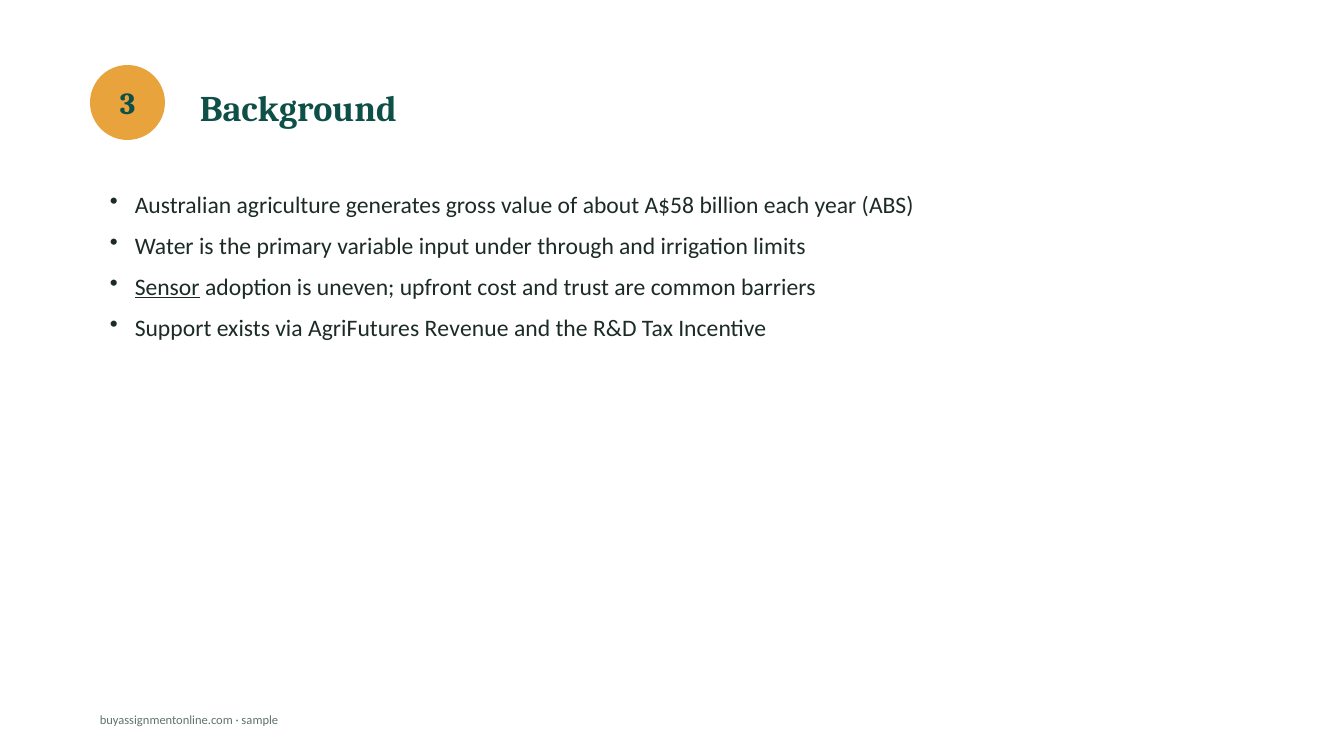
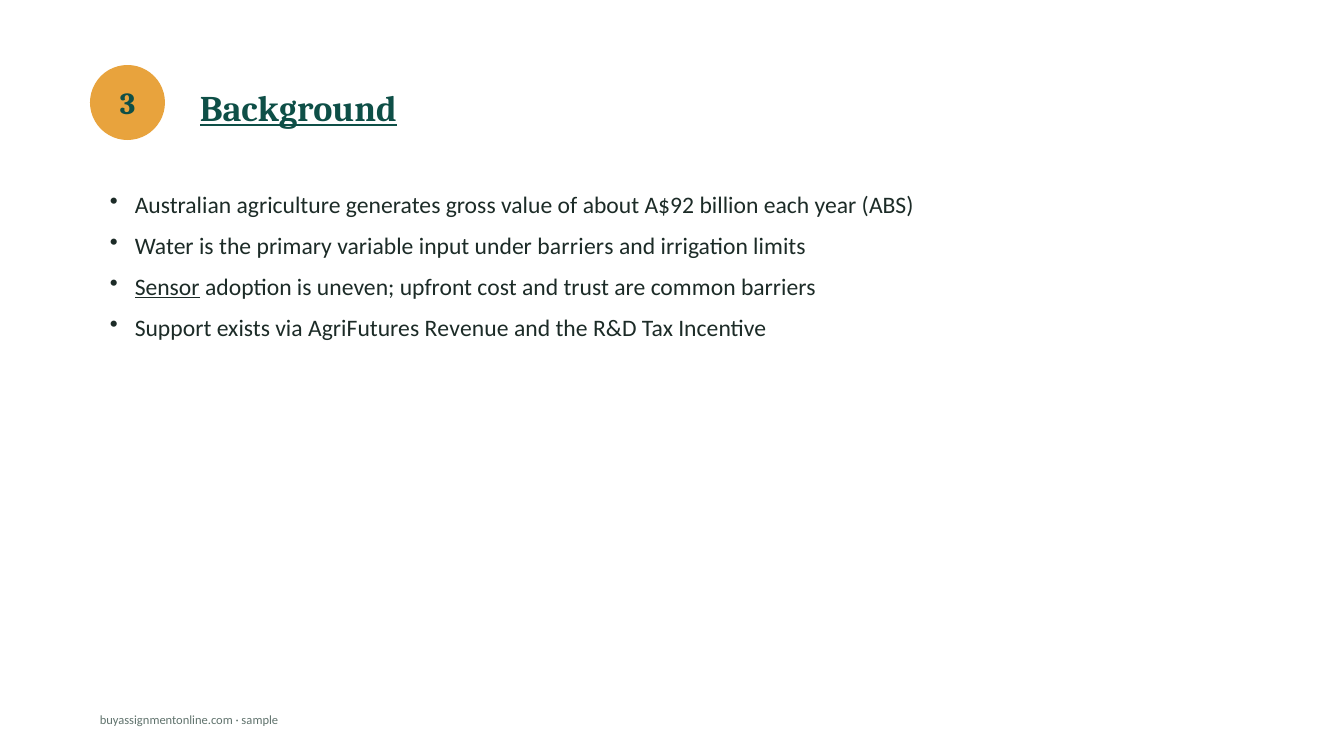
Background underline: none -> present (298, 109)
A$58: A$58 -> A$92 (669, 206)
under through: through -> barriers (575, 247)
